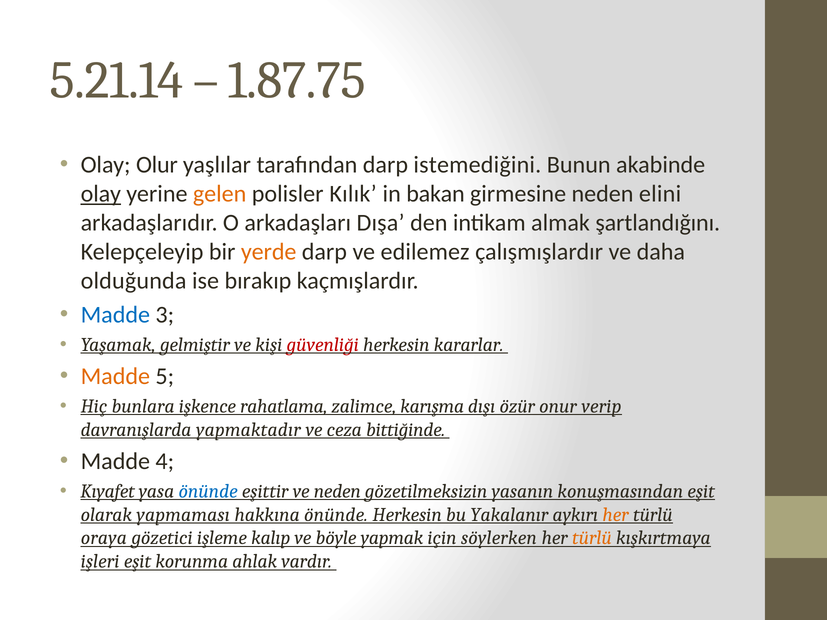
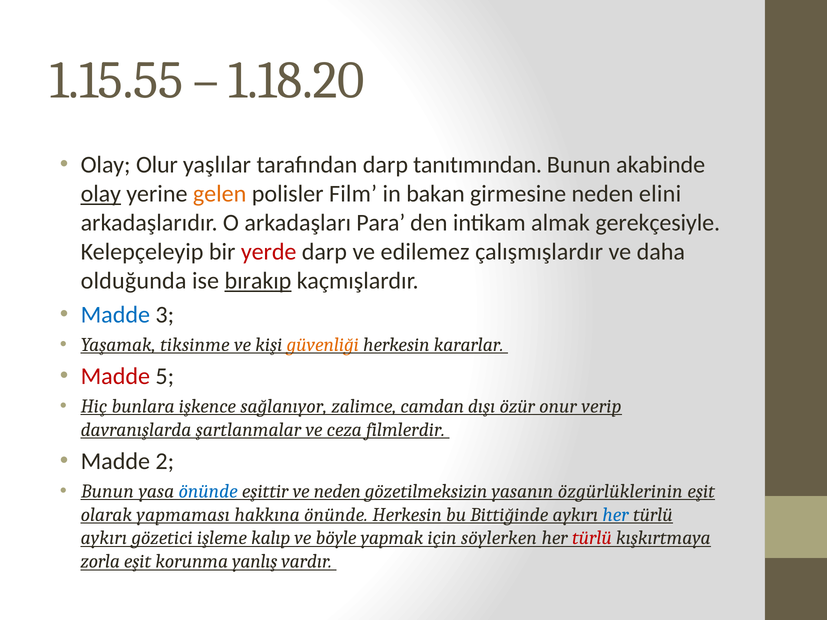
5.21.14: 5.21.14 -> 1.15.55 (116, 80)
1.87.75: 1.87.75 -> 1.18.20 (296, 80)
istemediğini: istemediğini -> tanıtımından (478, 165)
Kılık: Kılık -> Film (353, 194)
Dışa: Dışa -> Para (381, 223)
şartlandığını: şartlandığını -> gerekçesiyle (658, 223)
yerde colour: orange -> red (269, 252)
bırakıp underline: none -> present (258, 281)
gelmiştir: gelmiştir -> tiksinme (195, 345)
güvenliği colour: red -> orange (323, 345)
Madde colour: orange -> red (115, 376)
rahatlama: rahatlama -> sağlanıyor (284, 406)
karışma: karışma -> camdan (432, 406)
yapmaktadır: yapmaktadır -> şartlanmalar (248, 430)
bittiğinde: bittiğinde -> filmlerdir (406, 430)
4: 4 -> 2 (165, 461)
Kıyafet: Kıyafet -> Bunun (107, 491)
konuşmasından: konuşmasından -> özgürlüklerinin (620, 491)
Yakalanır: Yakalanır -> Bittiğinde (509, 515)
her colour: orange -> blue (616, 515)
oraya: oraya -> aykırı (104, 538)
türlü colour: orange -> red (592, 538)
işleri: işleri -> zorla (100, 562)
ahlak: ahlak -> yanlış (255, 562)
